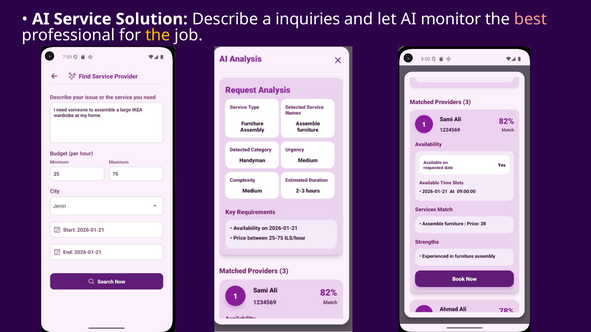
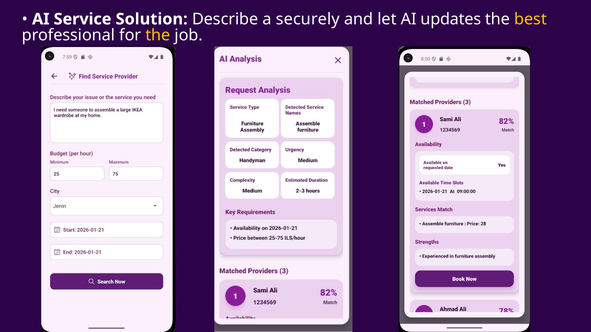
inquiries: inquiries -> securely (308, 19)
monitor: monitor -> updates (451, 19)
best colour: pink -> yellow (531, 19)
